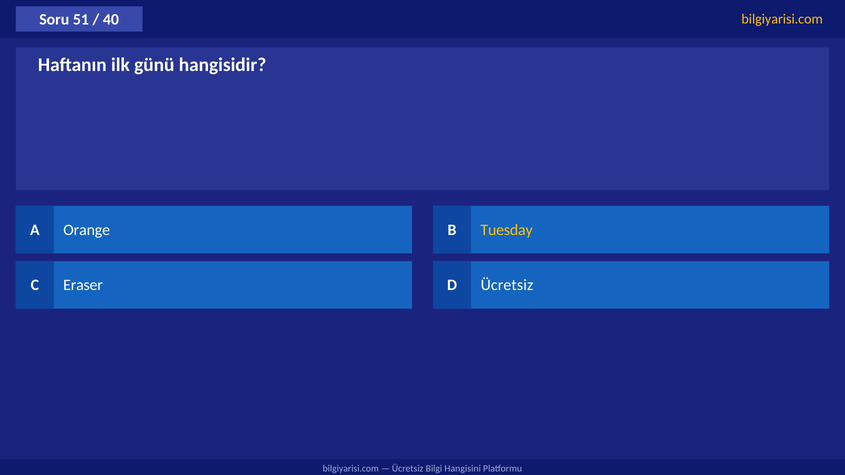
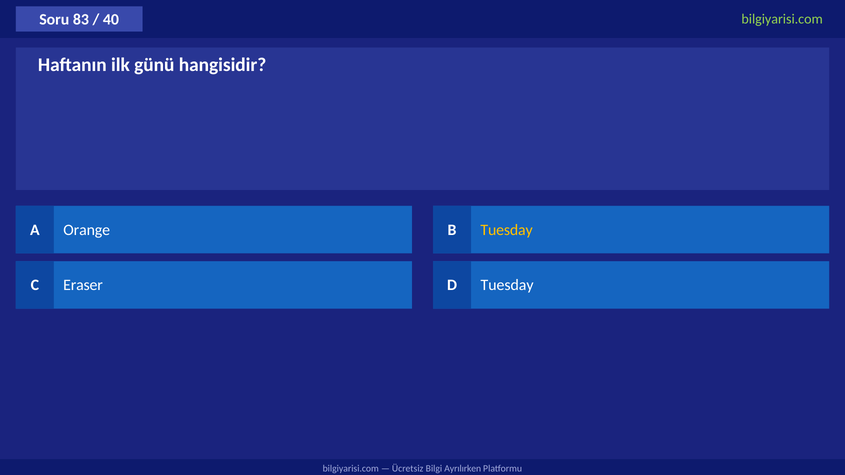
51: 51 -> 83 (81, 19)
bilgiyarisi.com colour: yellow -> light green (782, 19)
D Ücretsiz: Ücretsiz -> Tuesday (507, 285)
Hangisini: Hangisini -> Ayrılırken (463, 469)
